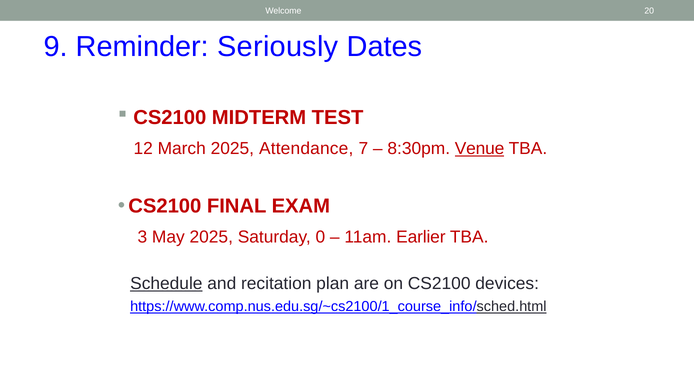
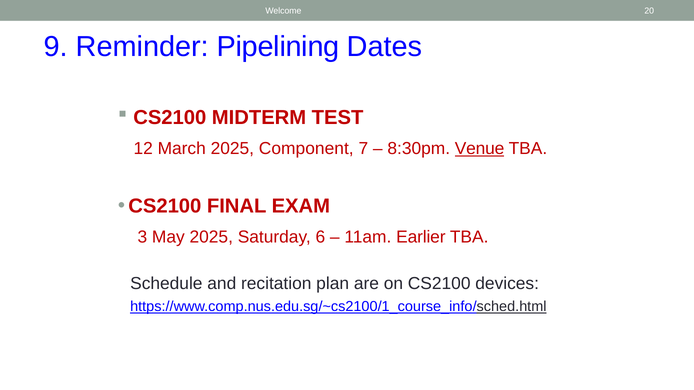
Seriously: Seriously -> Pipelining (278, 47)
Attendance: Attendance -> Component (306, 149)
0: 0 -> 6 (320, 237)
Schedule underline: present -> none (166, 284)
